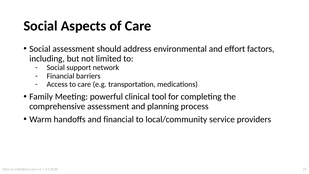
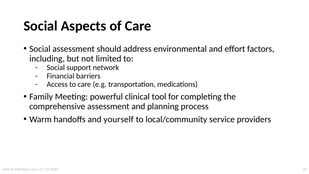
and financial: financial -> yourself (119, 119)
